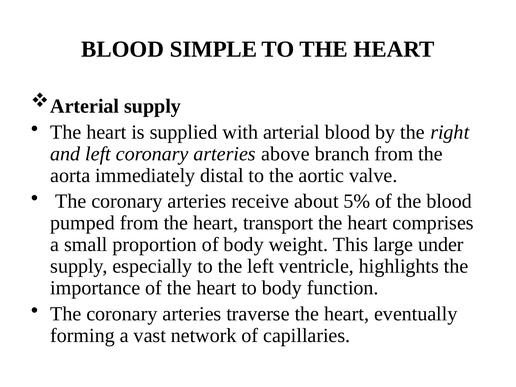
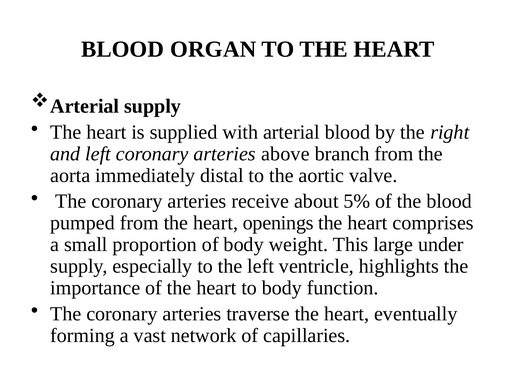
SIMPLE: SIMPLE -> ORGAN (213, 49)
transport: transport -> openings (278, 223)
